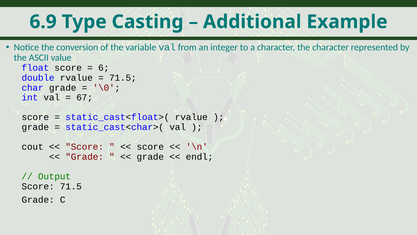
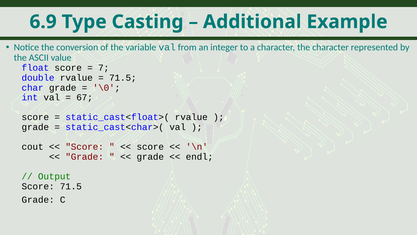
6: 6 -> 7 (104, 68)
